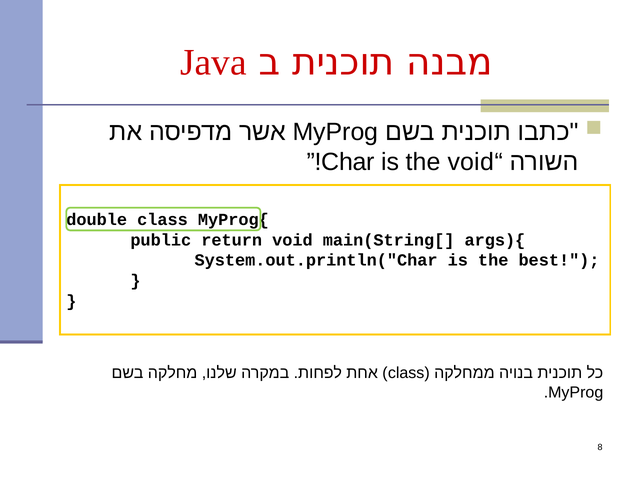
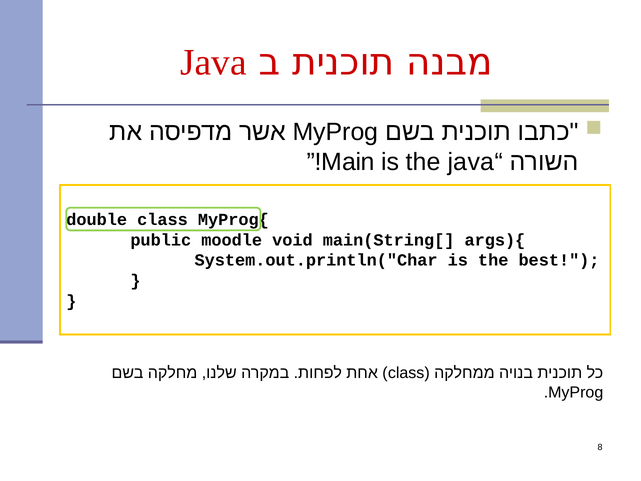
Char: Char -> Main (348, 162)
the void: void -> java (471, 162)
return: return -> moodle (232, 240)
